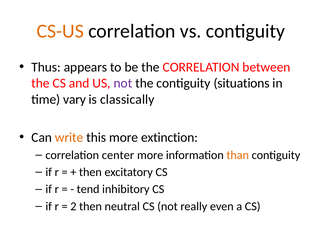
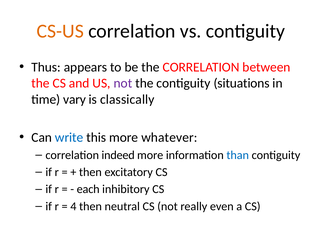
write colour: orange -> blue (69, 137)
extinction: extinction -> whatever (169, 137)
center: center -> indeed (118, 155)
than colour: orange -> blue (238, 155)
tend: tend -> each (88, 189)
2: 2 -> 4 (73, 206)
